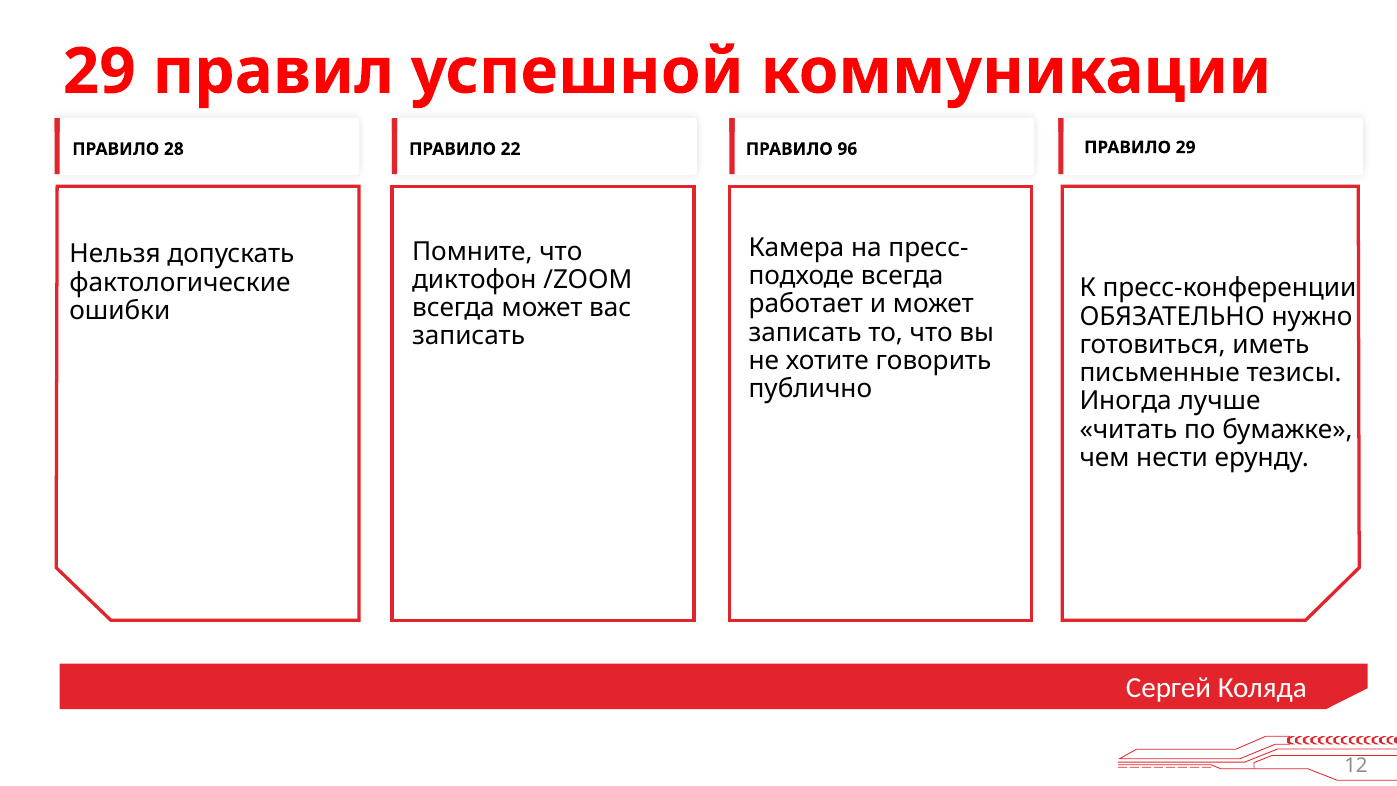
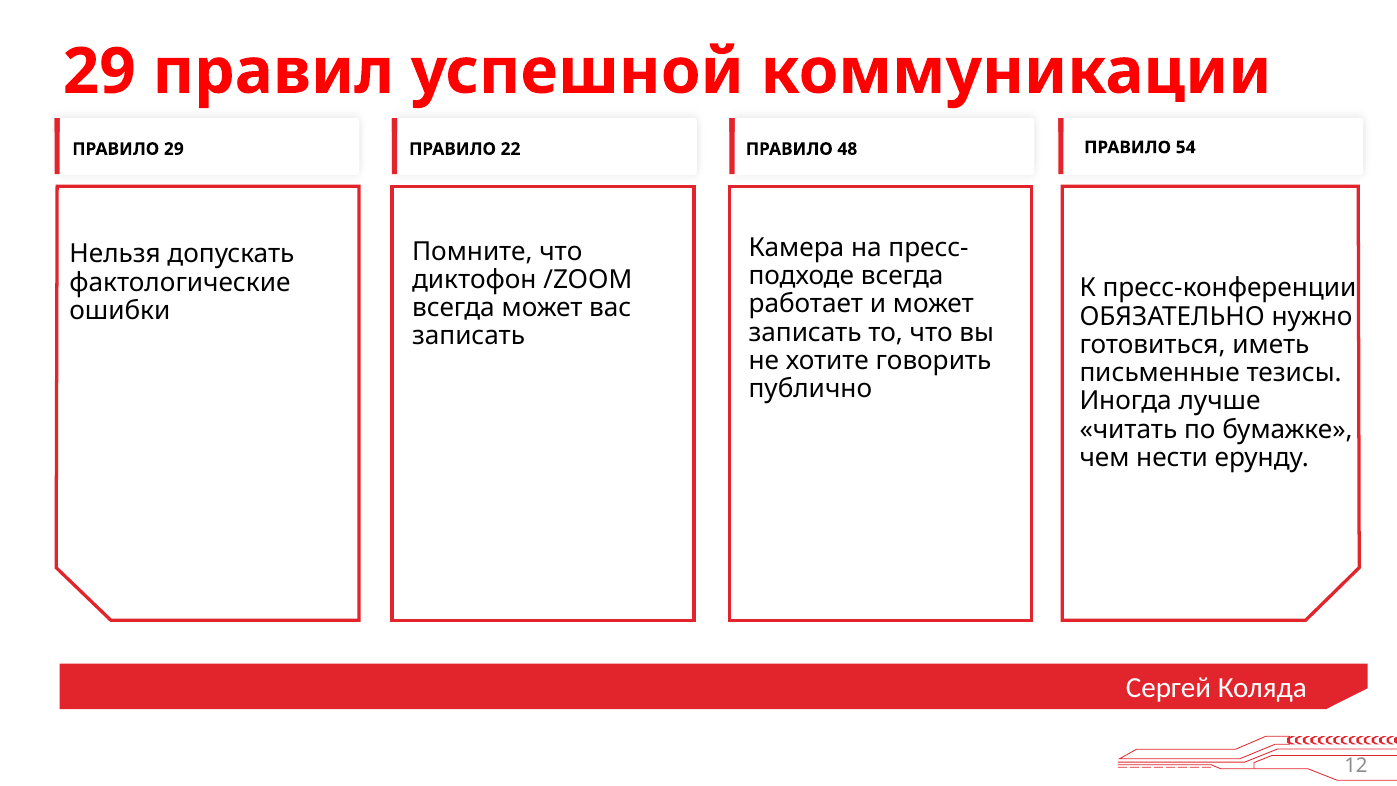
ПРАВИЛО 28: 28 -> 29 (174, 149)
96: 96 -> 48 (847, 149)
ПРАВИЛО 29: 29 -> 54 (1186, 147)
